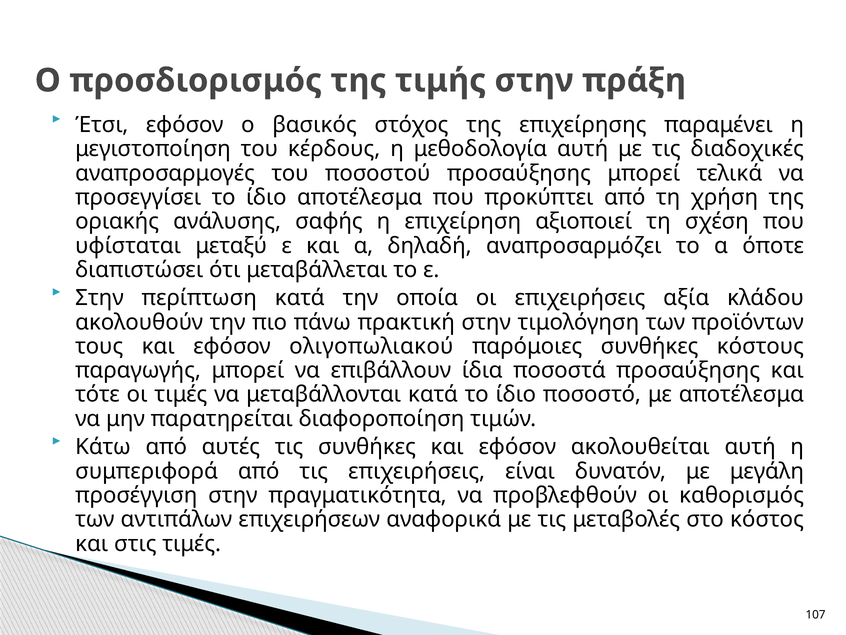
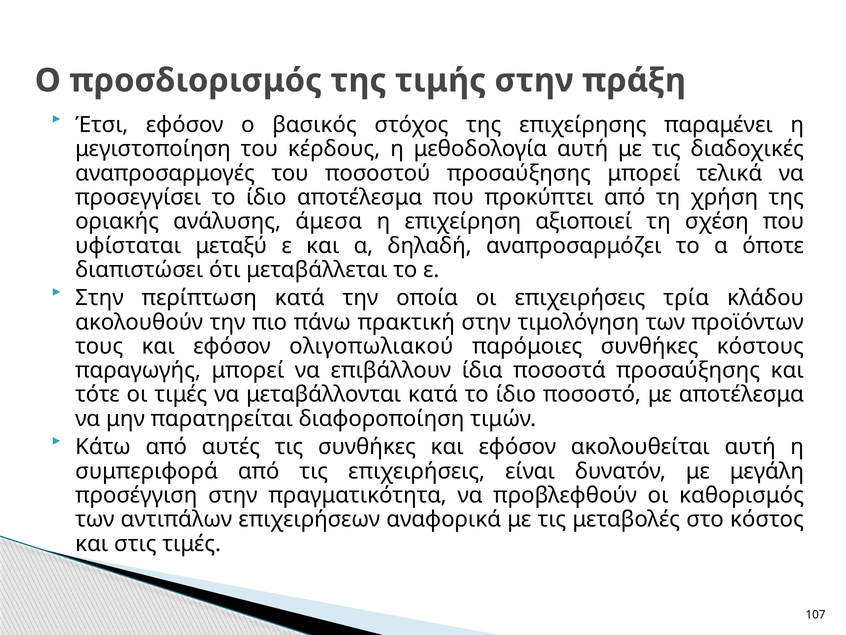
σαφής: σαφής -> άμεσα (329, 221)
αξία: αξία -> τρία (686, 298)
